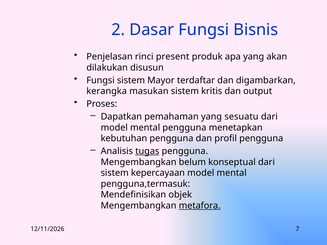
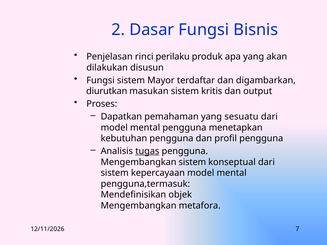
present: present -> perilaku (173, 57)
kerangka: kerangka -> diurutkan (107, 91)
Mengembangkan belum: belum -> sistem (192, 162)
metafora underline: present -> none (200, 206)
